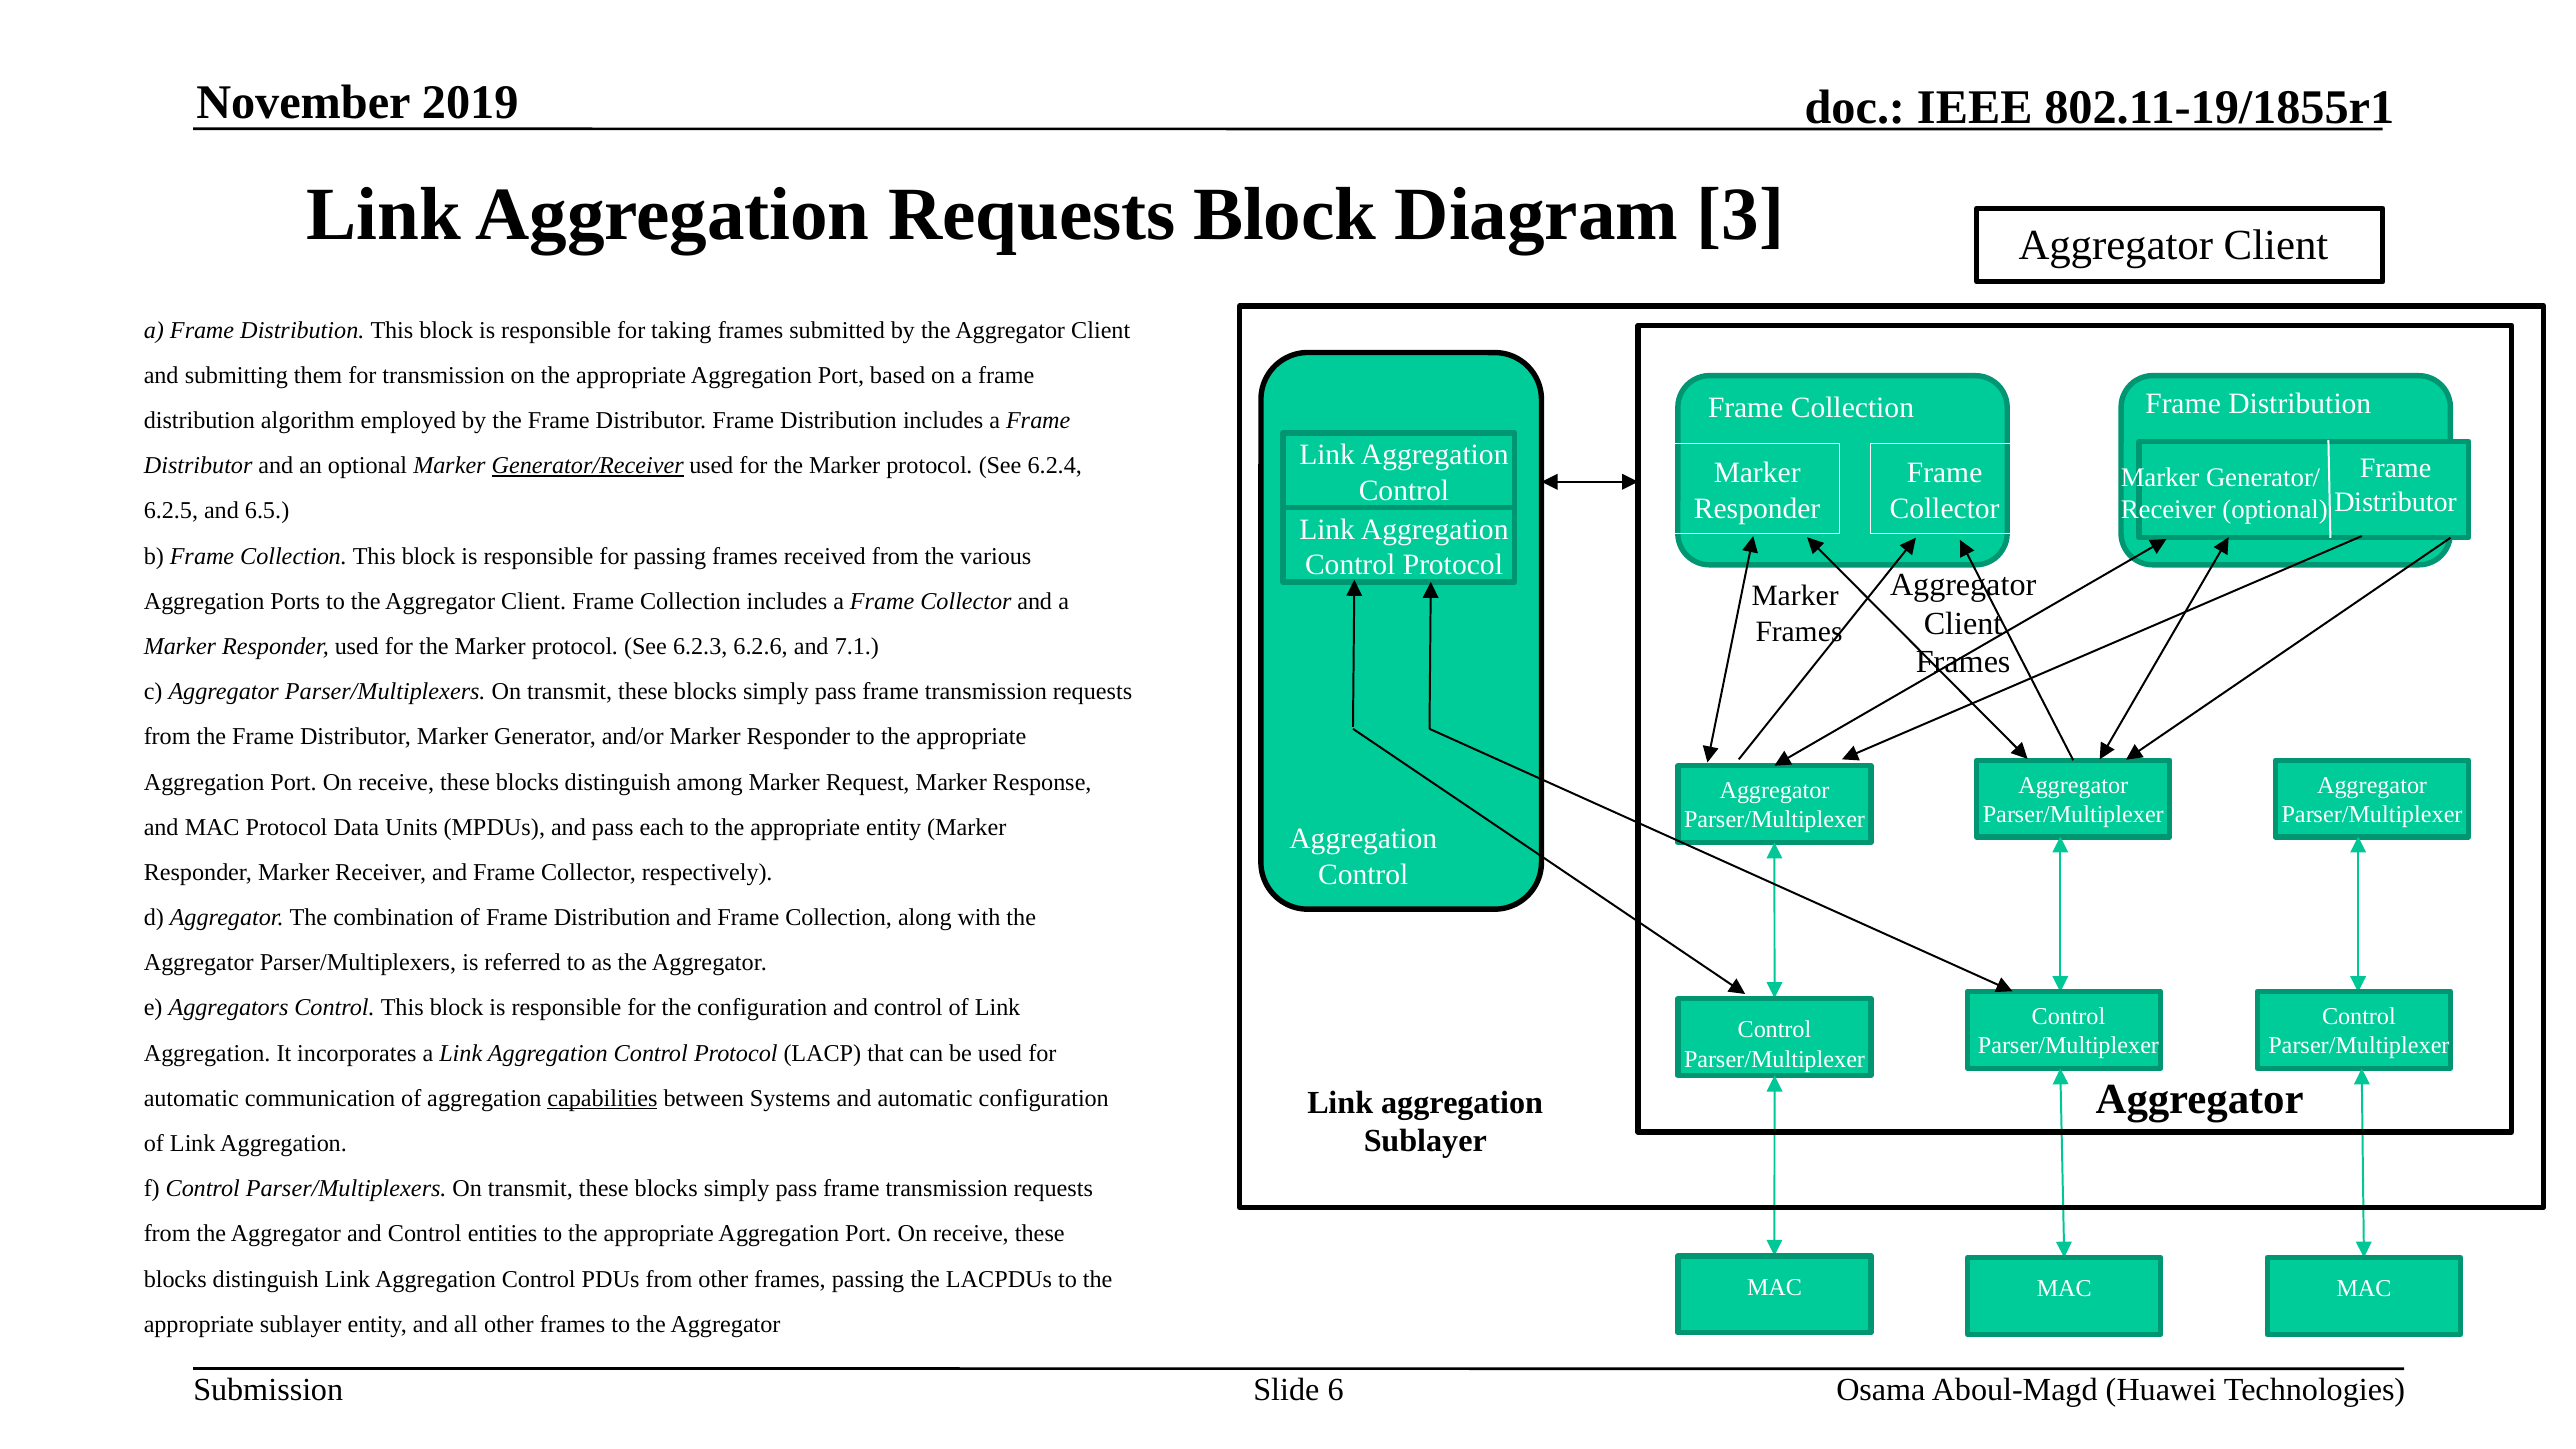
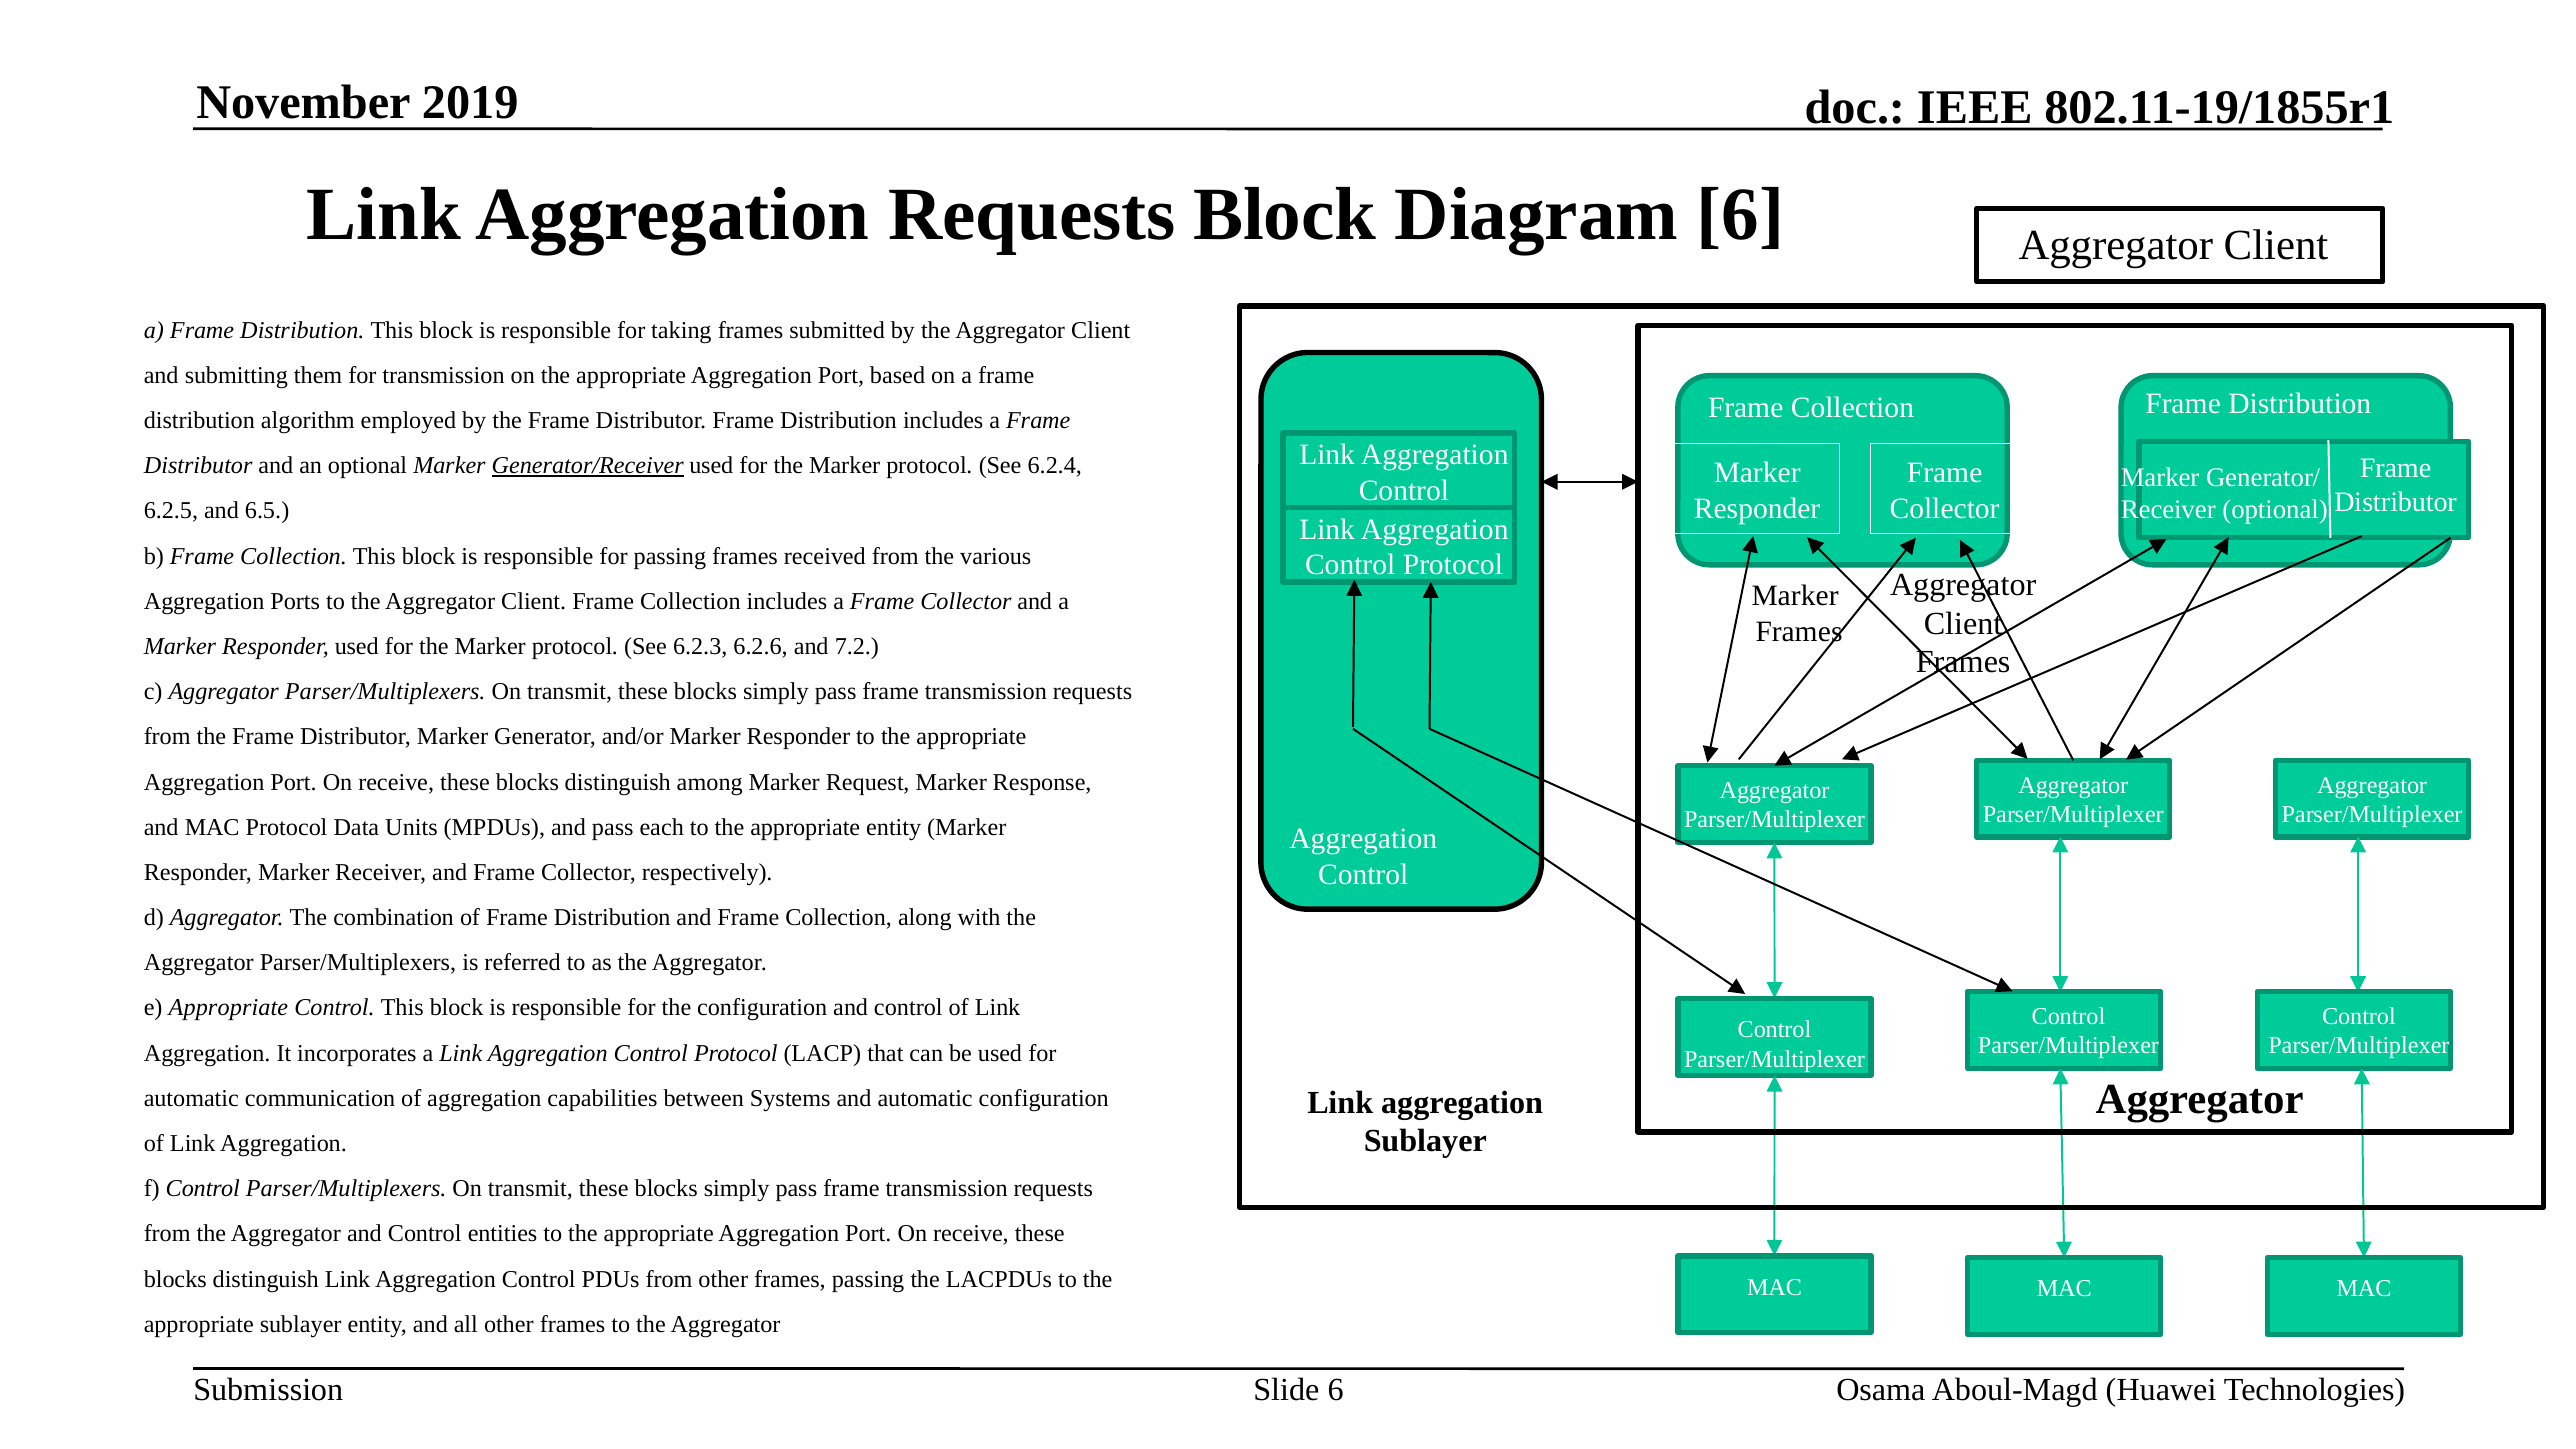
Diagram 3: 3 -> 6 (1741, 214)
7.1: 7.1 -> 7.2 (857, 647)
e Aggregators: Aggregators -> Appropriate (228, 1008)
capabilities underline: present -> none (602, 1098)
